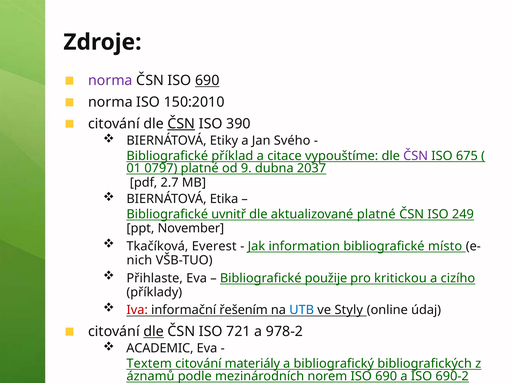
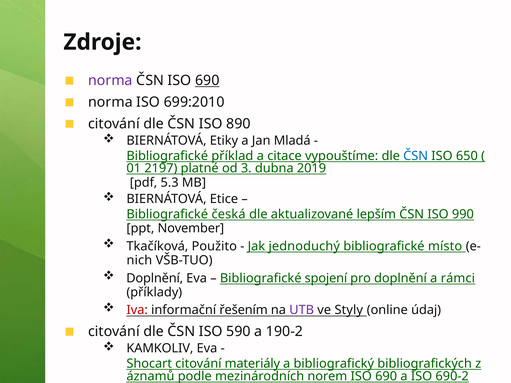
150:2010: 150:2010 -> 699:2010 (194, 102)
ČSN underline: present -> none (181, 124)
390: 390 -> 890 (238, 124)
Svého: Svého -> Mladá (292, 141)
ČSN colour: purple -> blue (416, 156)
675: 675 -> 650 (467, 156)
0797: 0797 -> 2197 (161, 168)
9: 9 -> 3 (246, 168)
2037: 2037 -> 2019 (311, 168)
2.7: 2.7 -> 5.3 (170, 183)
Etika: Etika -> Etice (224, 199)
uvnitř: uvnitř -> česká (229, 214)
aktualizované platné: platné -> lepším (376, 214)
249: 249 -> 990 (463, 214)
Everest: Everest -> Použito (214, 246)
information: information -> jednoduchý (304, 246)
Přihlaste: Přihlaste -> Doplnění (155, 278)
použije: použije -> spojení (326, 278)
pro kritickou: kritickou -> doplnění (400, 278)
cizího: cizího -> rámci (458, 278)
UTB colour: blue -> purple (302, 310)
dle underline: present -> none (154, 332)
721: 721 -> 590 (238, 332)
978-2: 978-2 -> 190-2 (285, 332)
ACADEMIC: ACADEMIC -> KAMKOLIV (160, 349)
Textem: Textem -> Shocart (149, 364)
